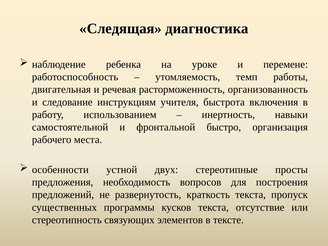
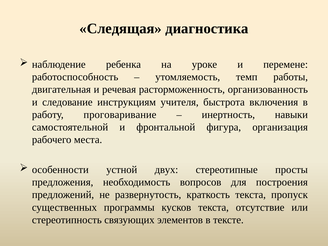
использованием: использованием -> проговаривание (120, 115)
быстро: быстро -> фигура (224, 127)
